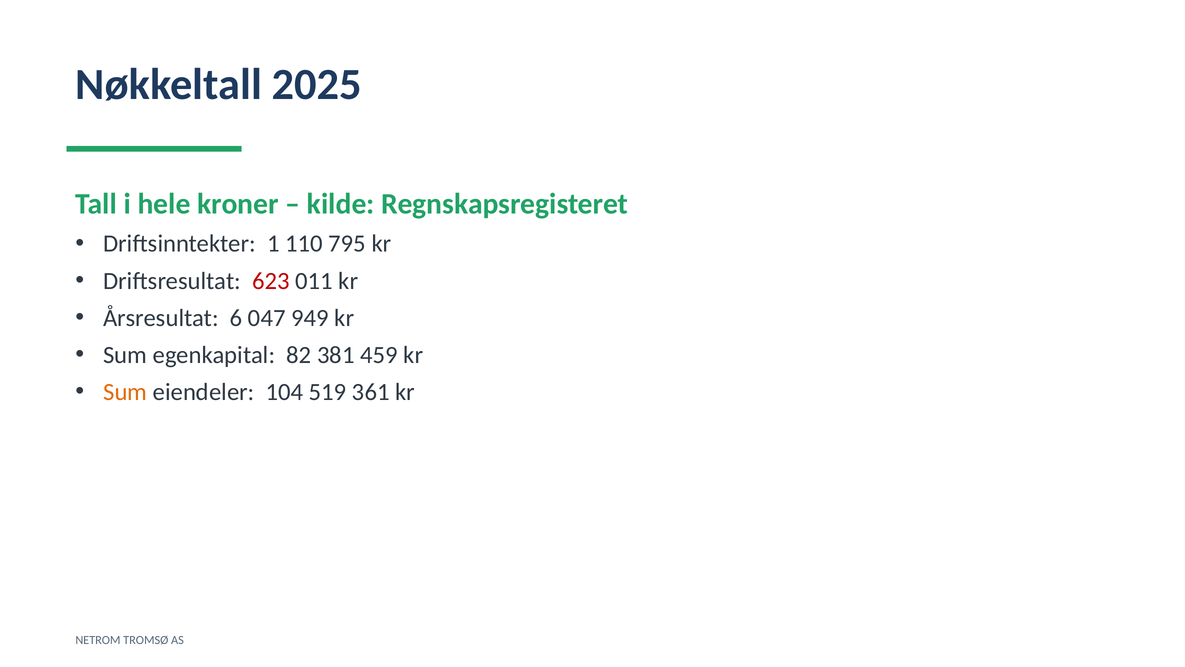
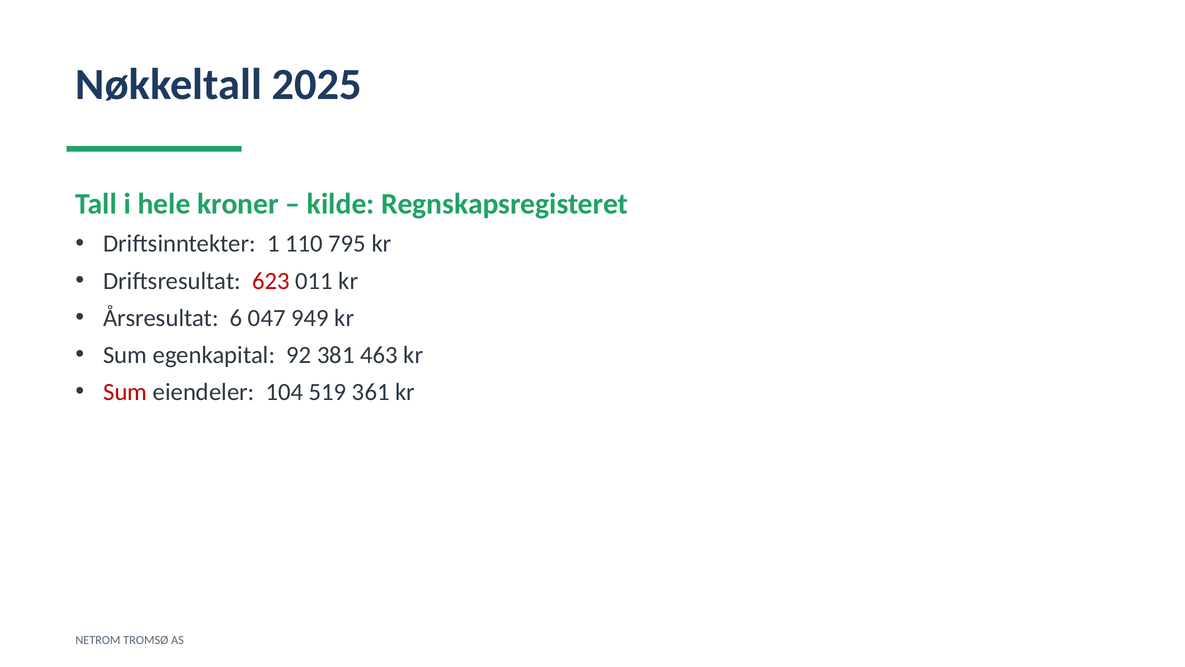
82: 82 -> 92 (299, 355)
459: 459 -> 463 (379, 355)
Sum colour: orange -> red (125, 392)
